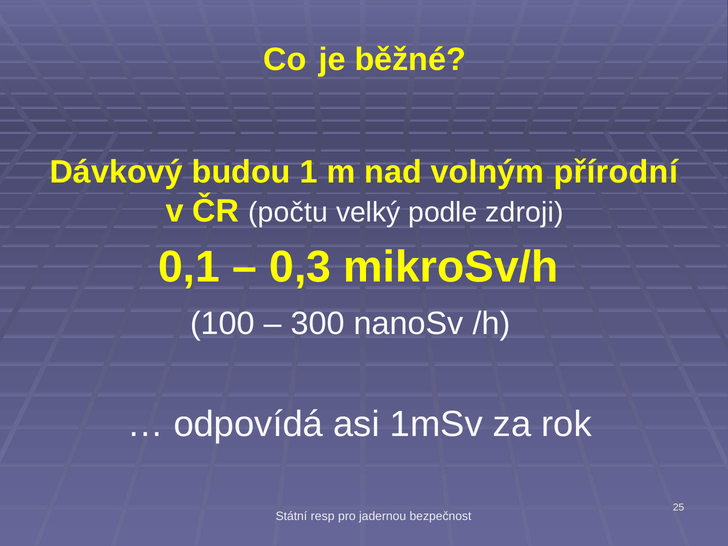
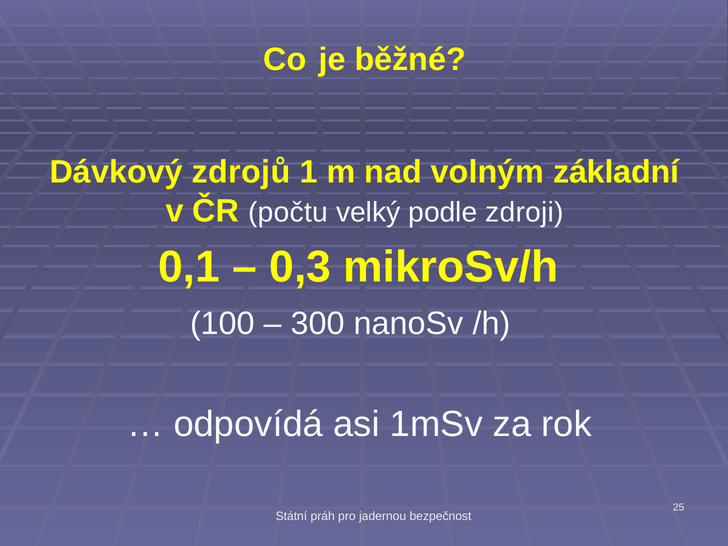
budou: budou -> zdrojů (241, 172)
přírodní: přírodní -> základní (616, 172)
resp: resp -> práh (323, 516)
